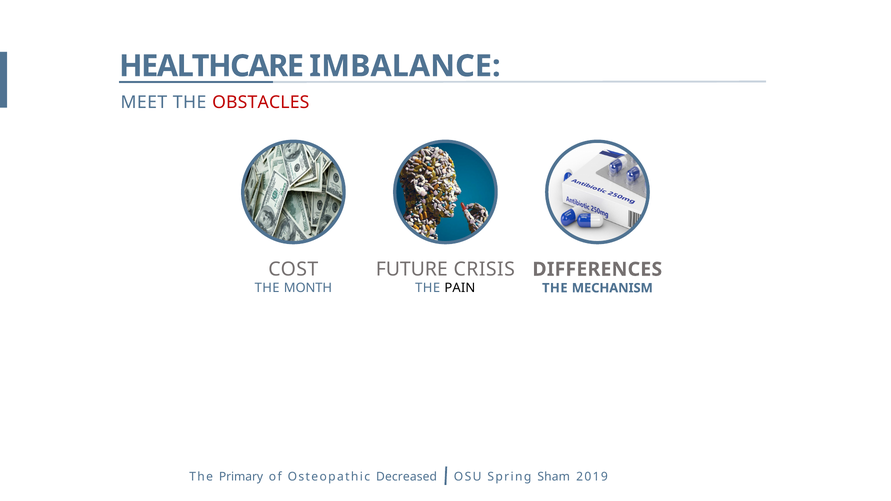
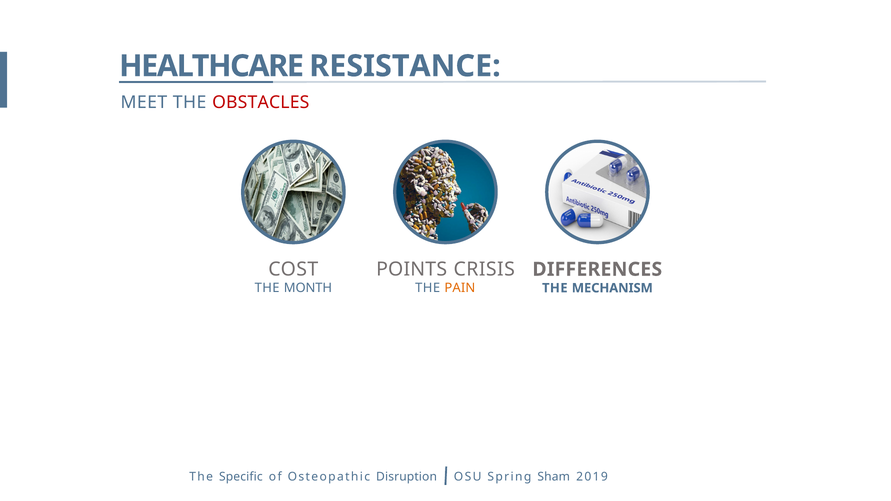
IMBALANCE: IMBALANCE -> RESISTANCE (405, 66)
FUTURE: FUTURE -> POINTS (412, 269)
PAIN colour: black -> orange (460, 288)
Primary: Primary -> Specific (241, 477)
Decreased: Decreased -> Disruption (407, 477)
